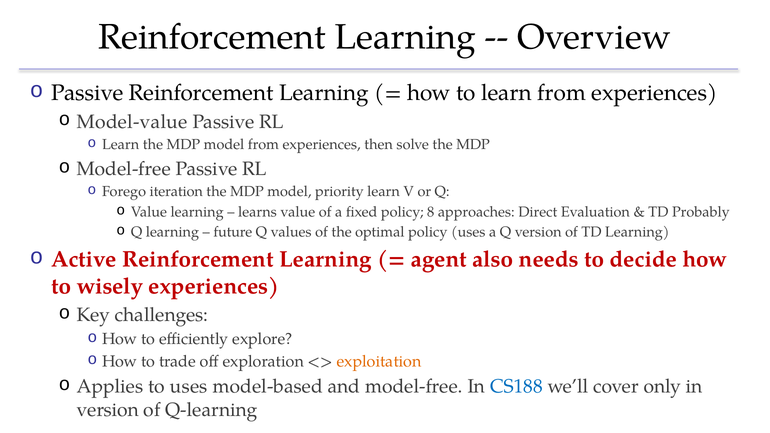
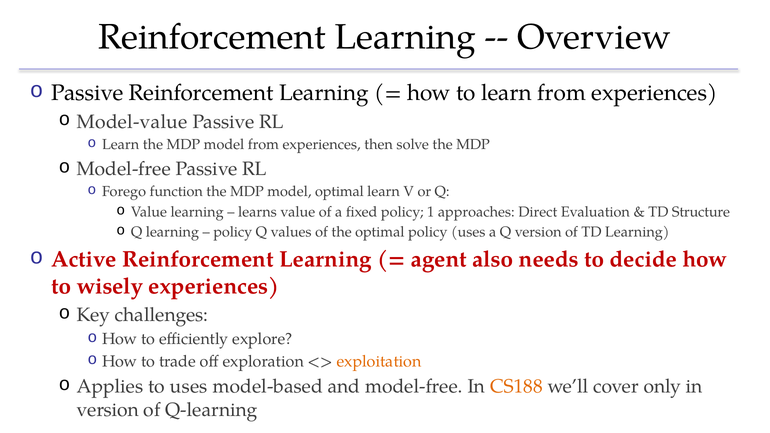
iteration: iteration -> function (176, 192)
model priority: priority -> optimal (339, 192)
8: 8 -> 1 (431, 212)
Probably: Probably -> Structure (701, 212)
future: future -> policy (233, 232)
CS188 colour: blue -> orange (516, 387)
